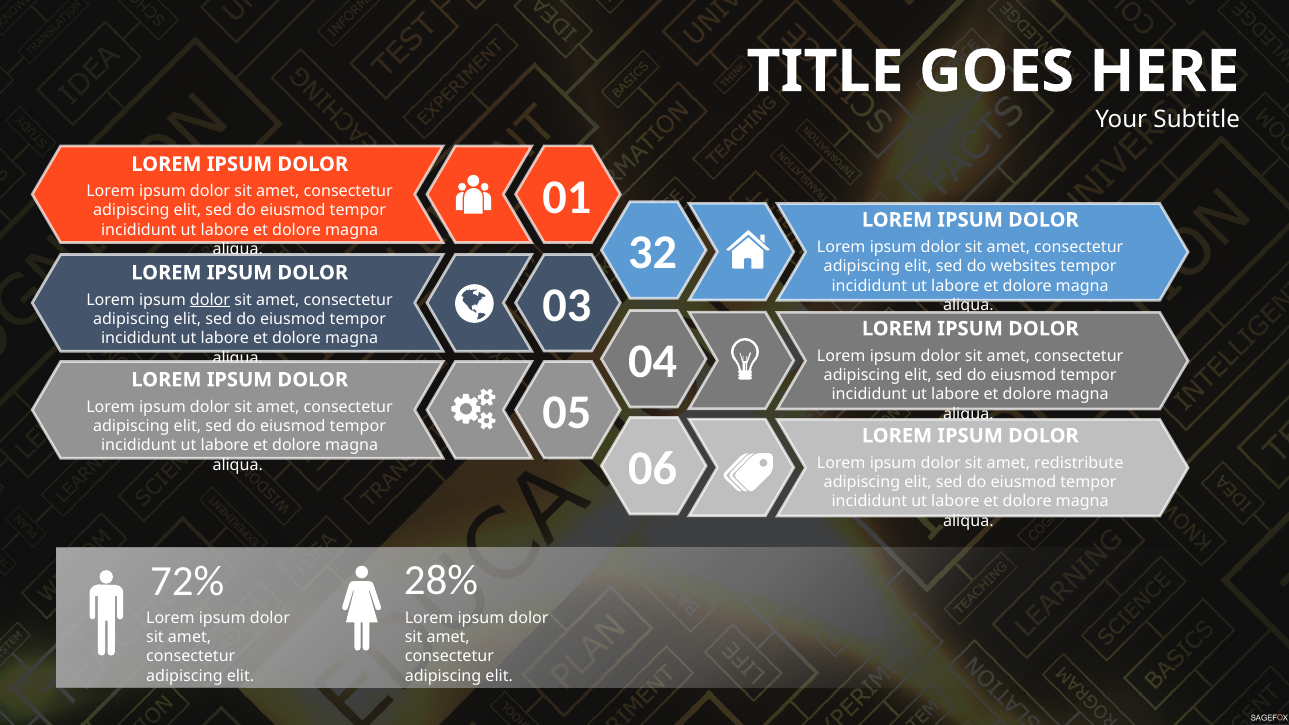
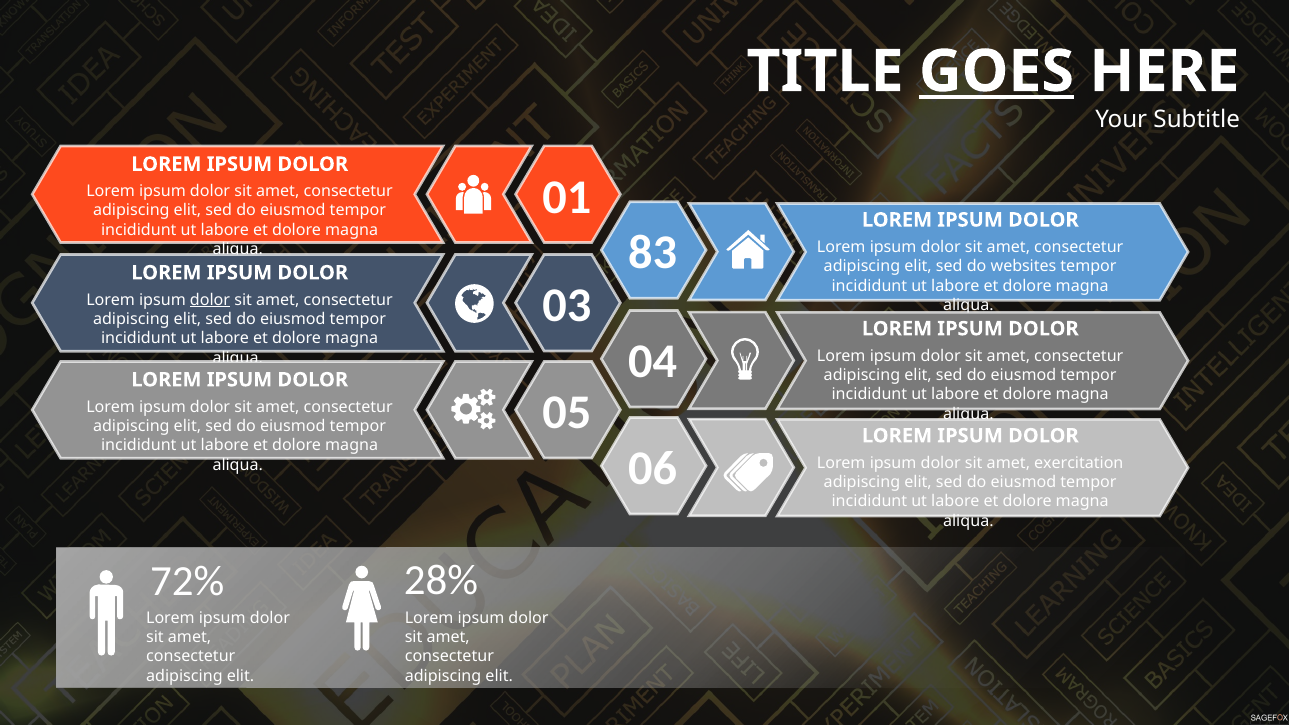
GOES underline: none -> present (996, 72)
32: 32 -> 83 (653, 253)
redistribute: redistribute -> exercitation (1079, 463)
